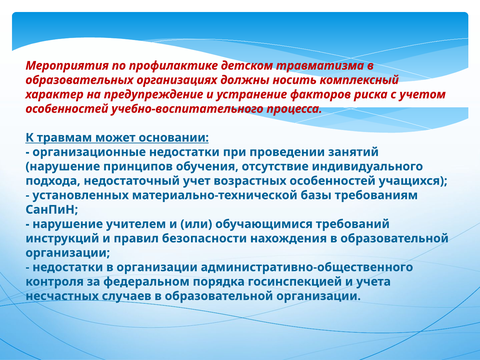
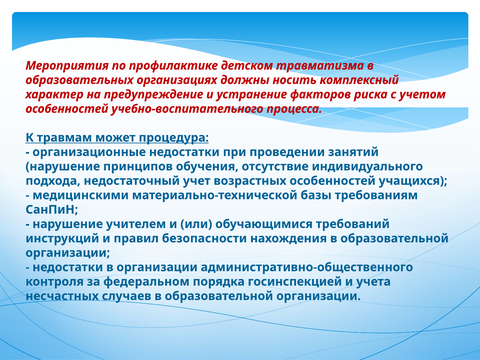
основании: основании -> процедура (174, 138)
установленных: установленных -> медицинскими (81, 195)
